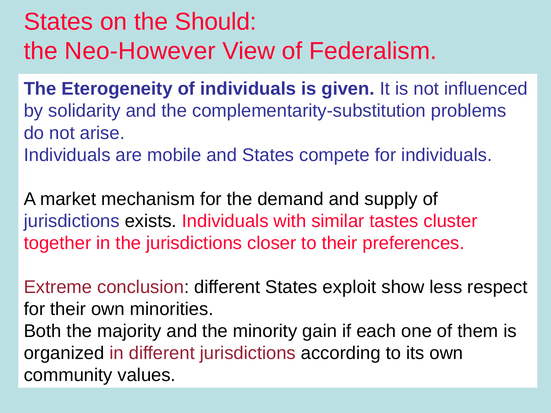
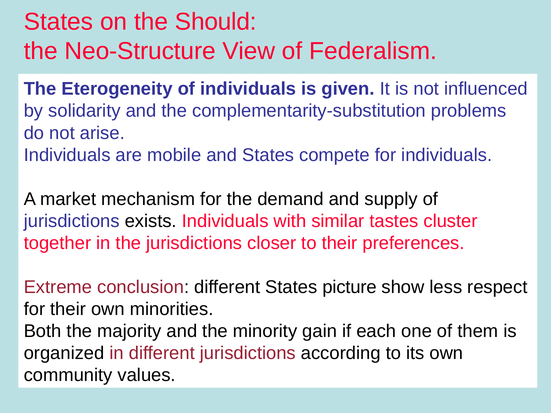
Neo-However: Neo-However -> Neo-Structure (140, 51)
exploit: exploit -> picture (350, 287)
